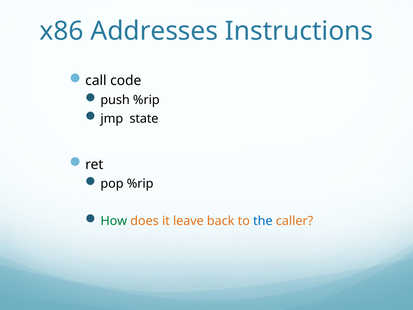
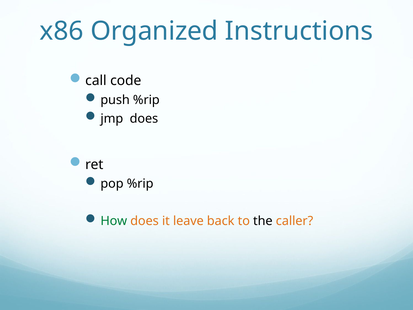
Addresses: Addresses -> Organized (154, 31)
jmp state: state -> does (144, 118)
the colour: blue -> black (263, 221)
